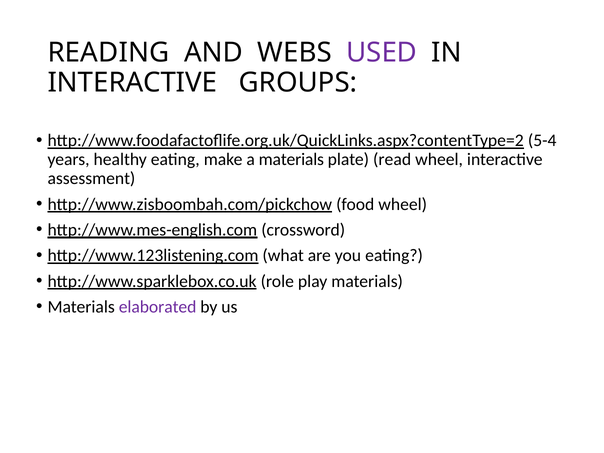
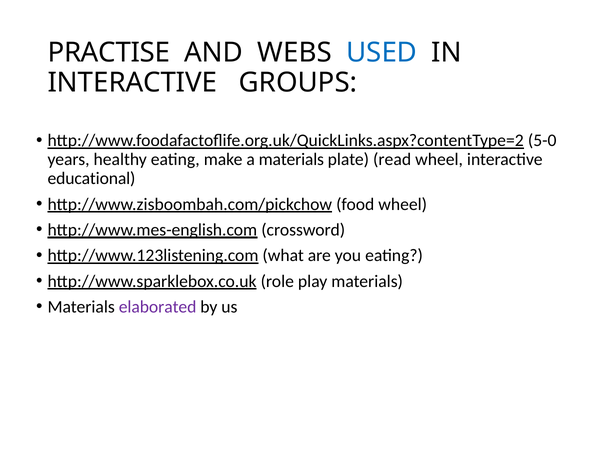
READING: READING -> PRACTISE (109, 53)
USED colour: purple -> blue (382, 53)
5-4: 5-4 -> 5-0 (542, 141)
assessment: assessment -> educational (91, 179)
